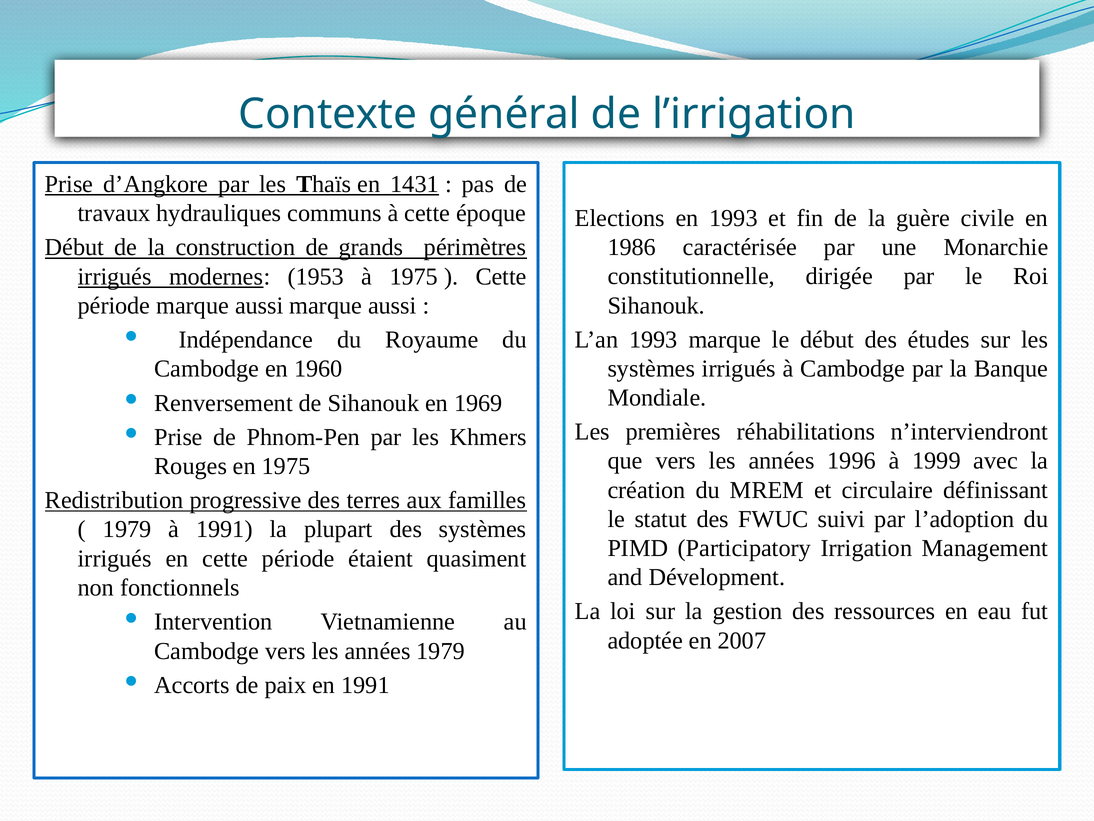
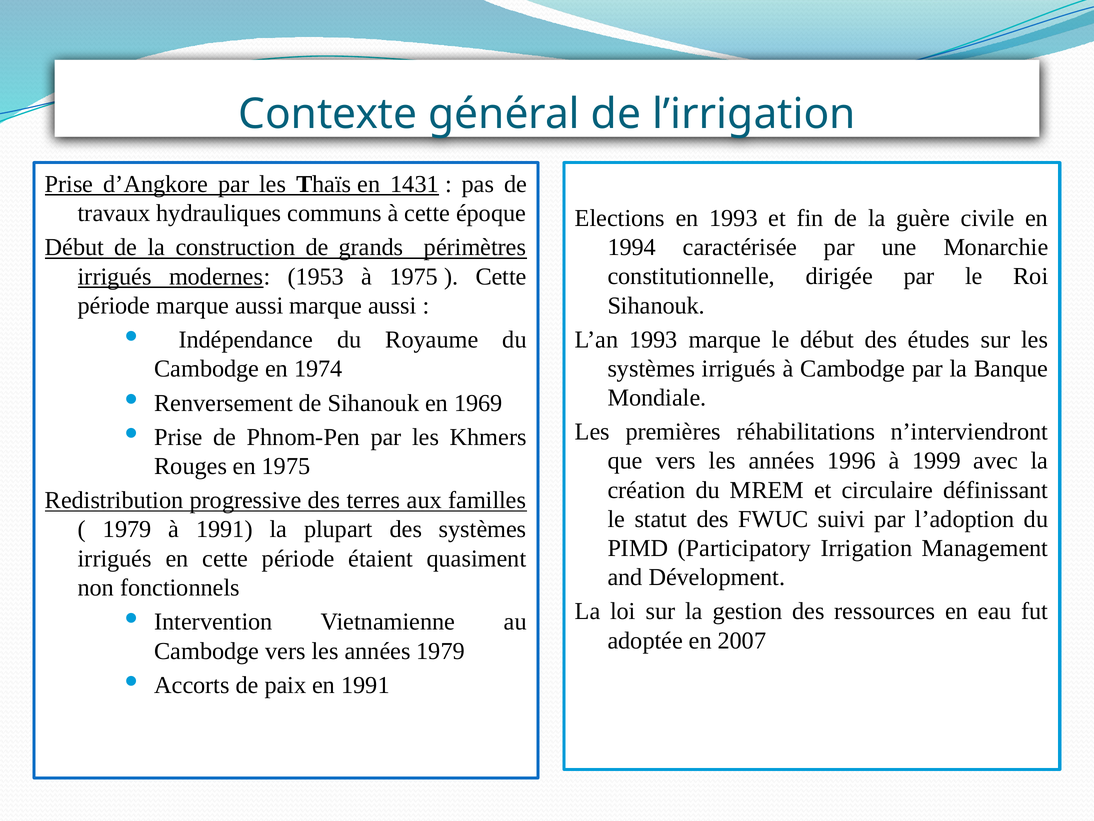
1986: 1986 -> 1994 (632, 247)
1960: 1960 -> 1974 (318, 369)
